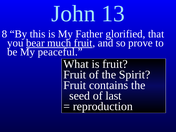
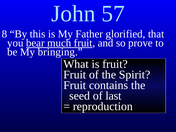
13: 13 -> 57 (113, 14)
peaceful: peaceful -> bringing (60, 52)
